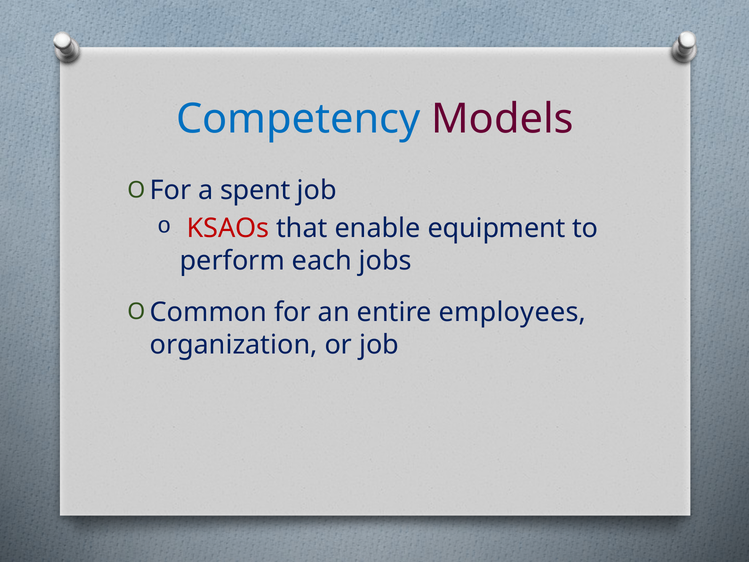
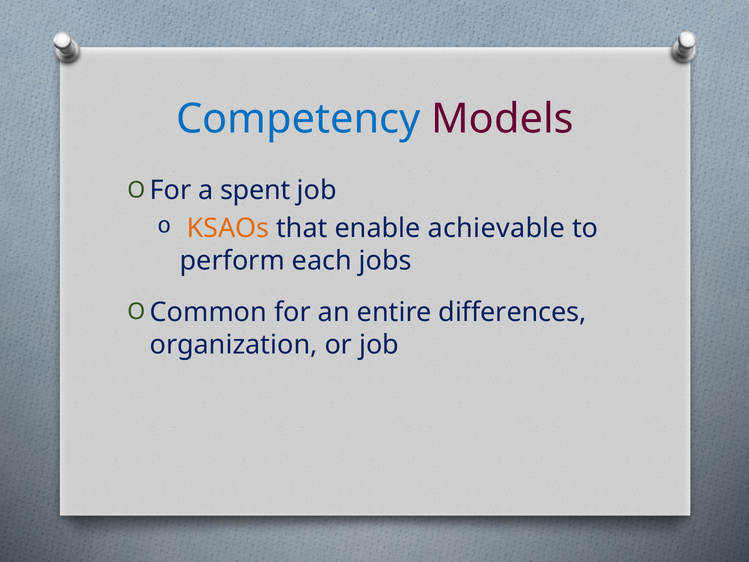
KSAOs colour: red -> orange (228, 228)
equipment: equipment -> achievable (496, 228)
employees: employees -> differences (512, 312)
